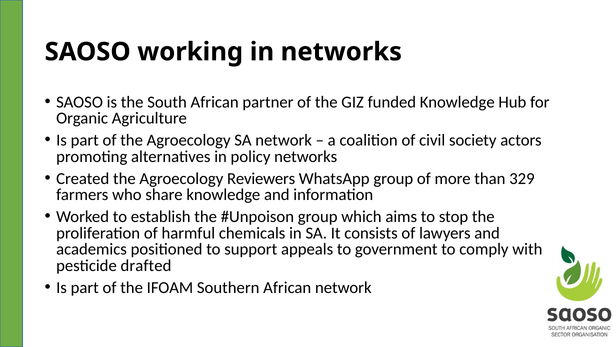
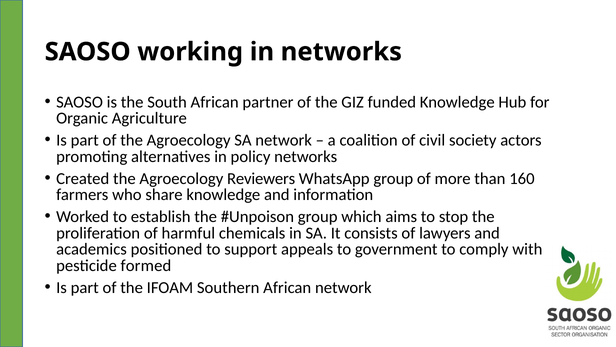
329: 329 -> 160 (522, 178)
drafted: drafted -> formed (146, 265)
